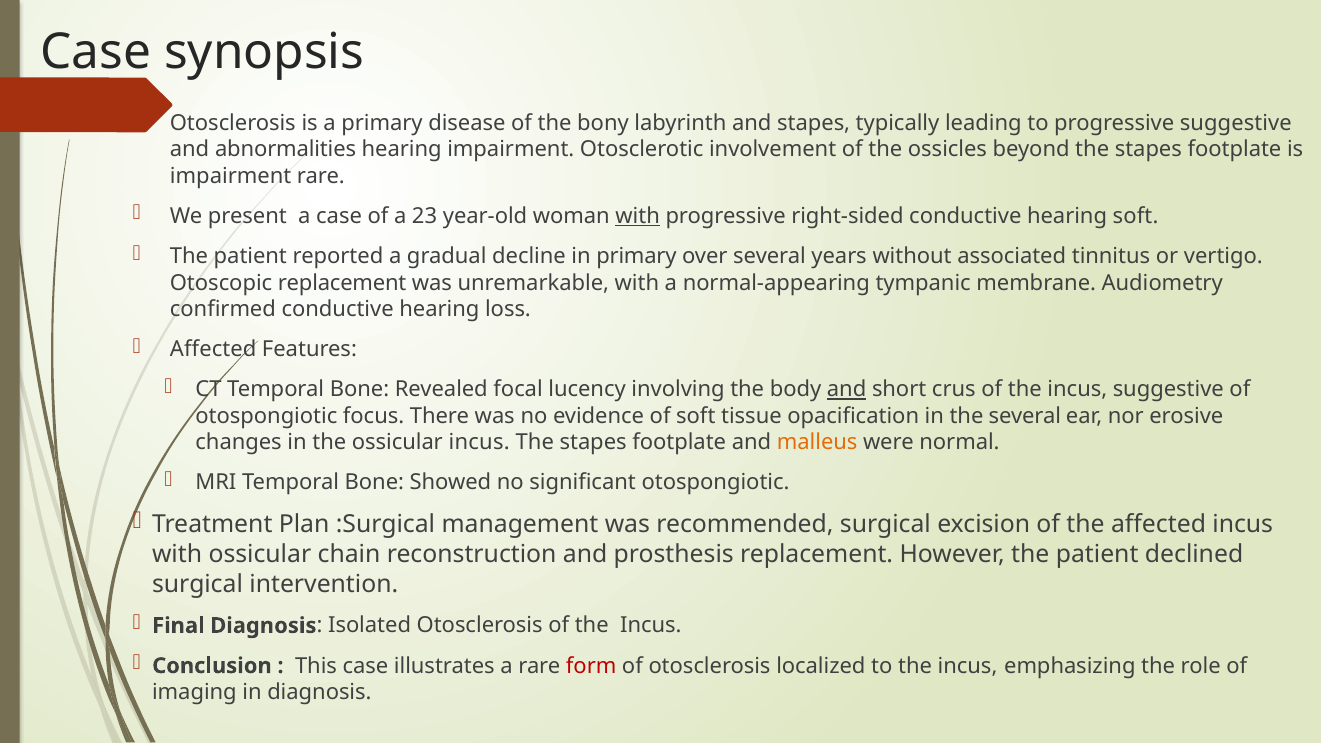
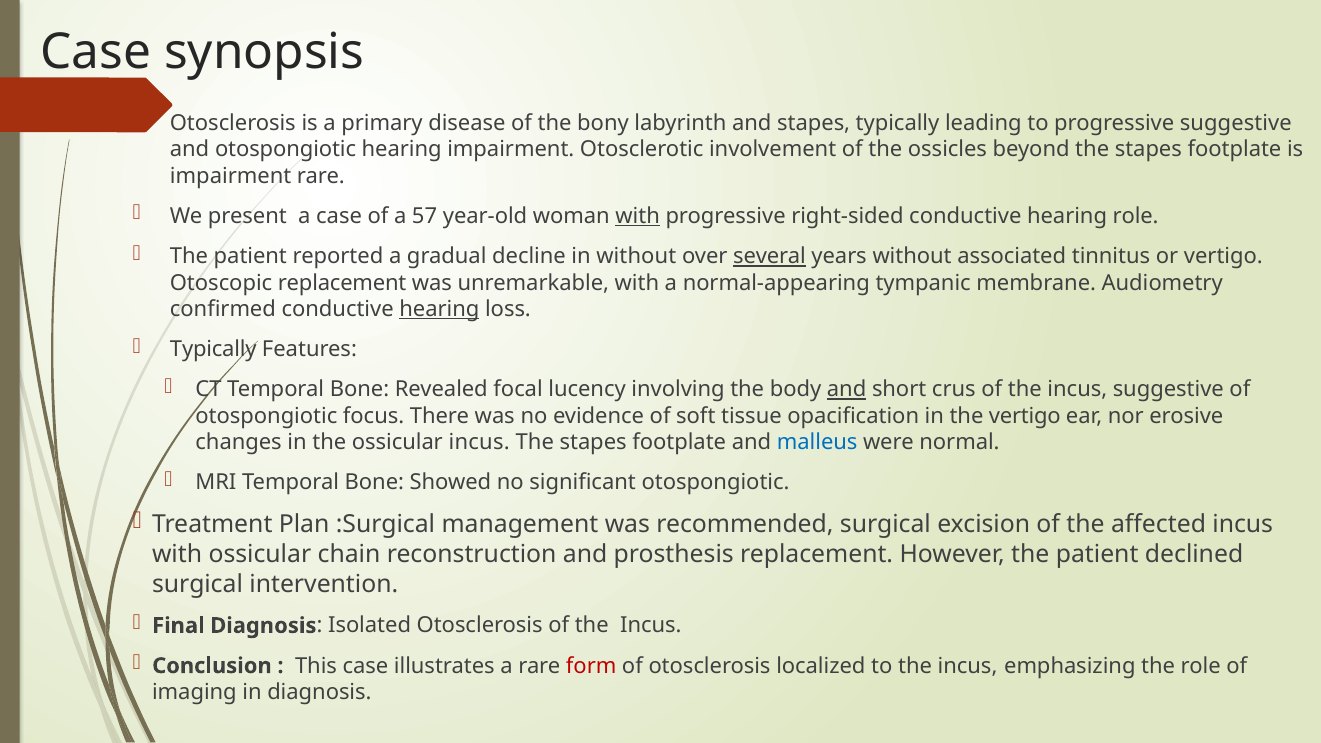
and abnormalities: abnormalities -> otospongiotic (286, 150)
23: 23 -> 57 (425, 216)
hearing soft: soft -> role (1136, 216)
in primary: primary -> without (636, 256)
several underline: none -> present (770, 256)
hearing underline: none -> present (439, 309)
Affected: Affected -> Typically (213, 349)
the several: several -> vertigo (1025, 416)
malleus colour: orange -> blue (817, 442)
